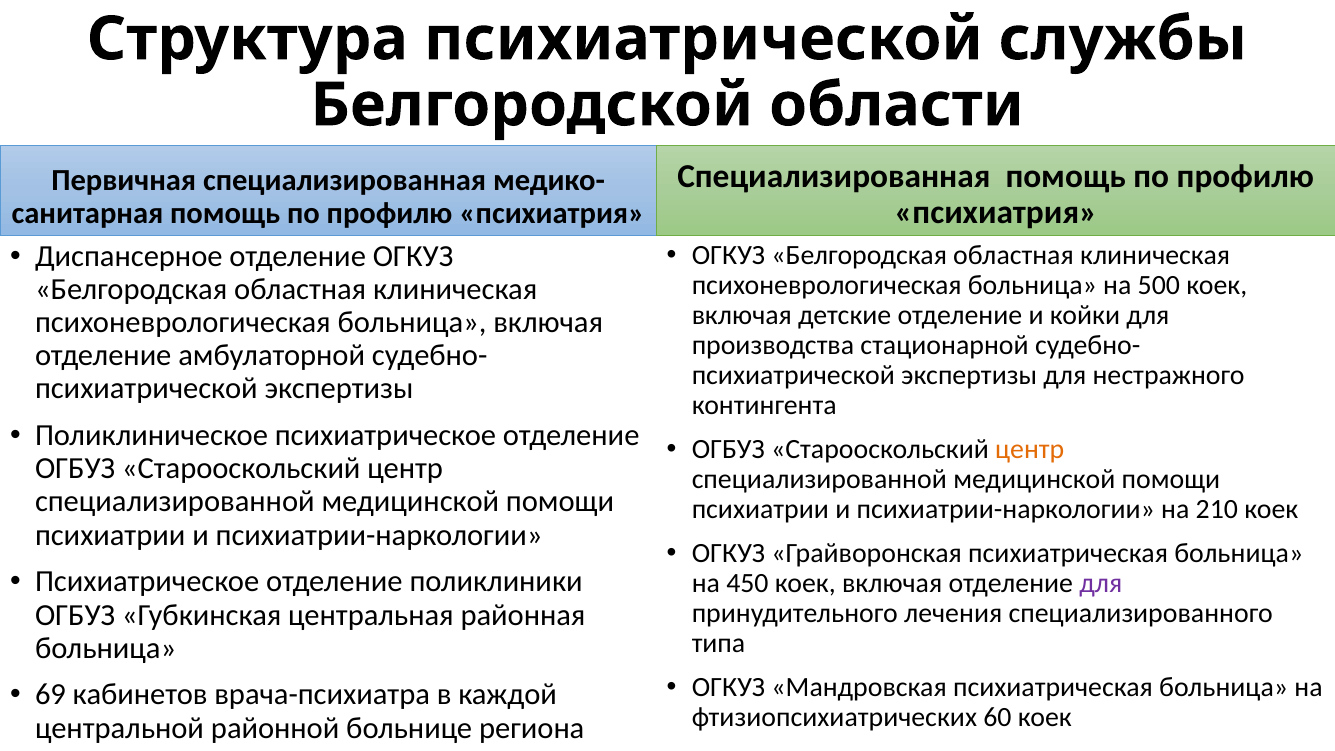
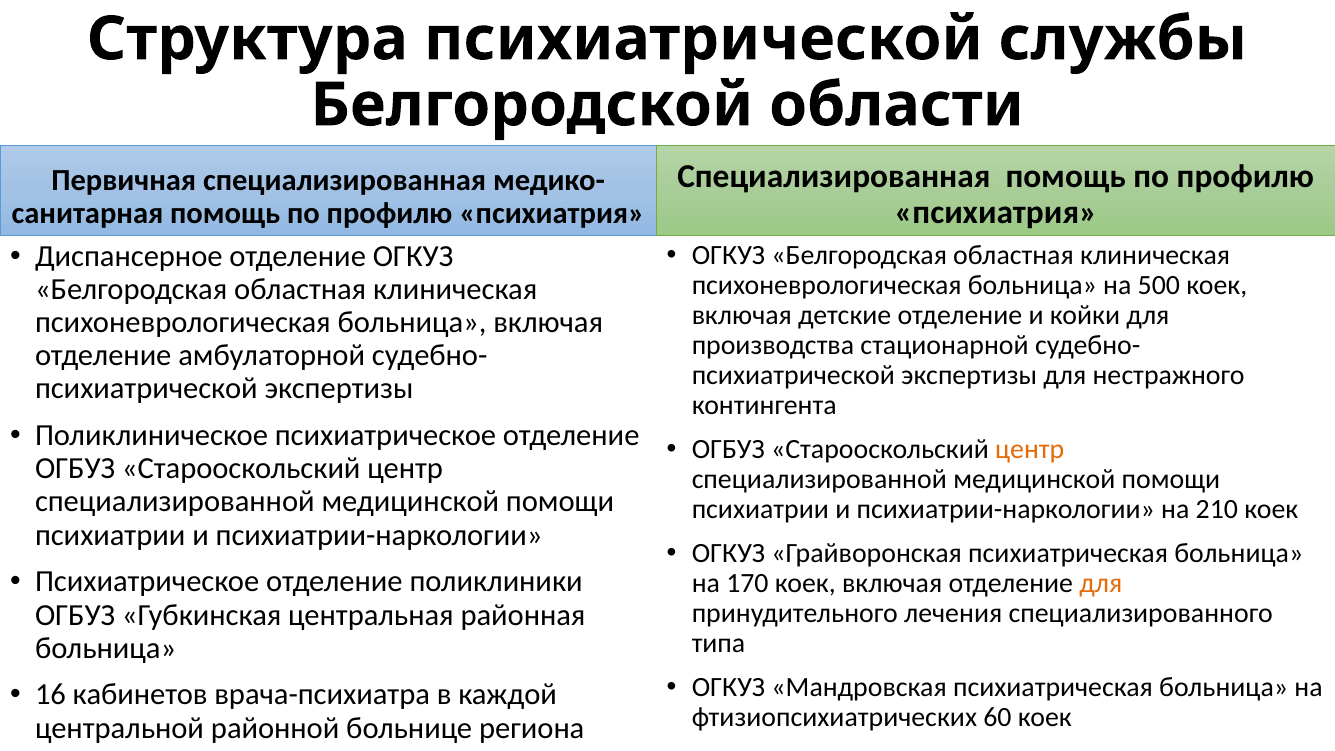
450: 450 -> 170 (747, 583)
для colour: purple -> orange (1101, 583)
69: 69 -> 16 (50, 695)
